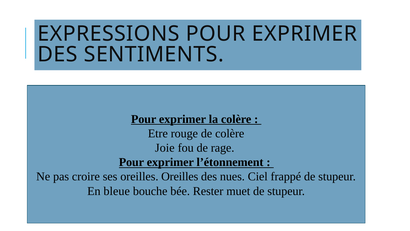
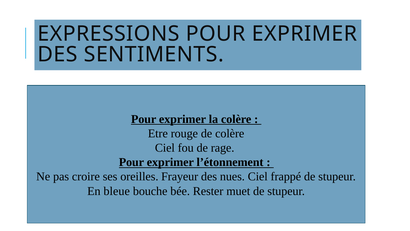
Joie: Joie -> Ciel (165, 148)
oreilles Oreilles: Oreilles -> Frayeur (180, 176)
